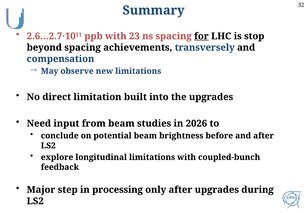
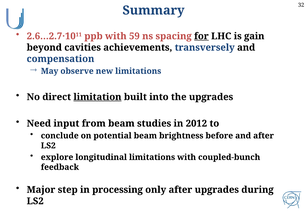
23: 23 -> 59 (134, 36)
stop: stop -> gain (254, 36)
beyond spacing: spacing -> cavities (83, 47)
limitation underline: none -> present (97, 97)
2026: 2026 -> 2012 (196, 123)
